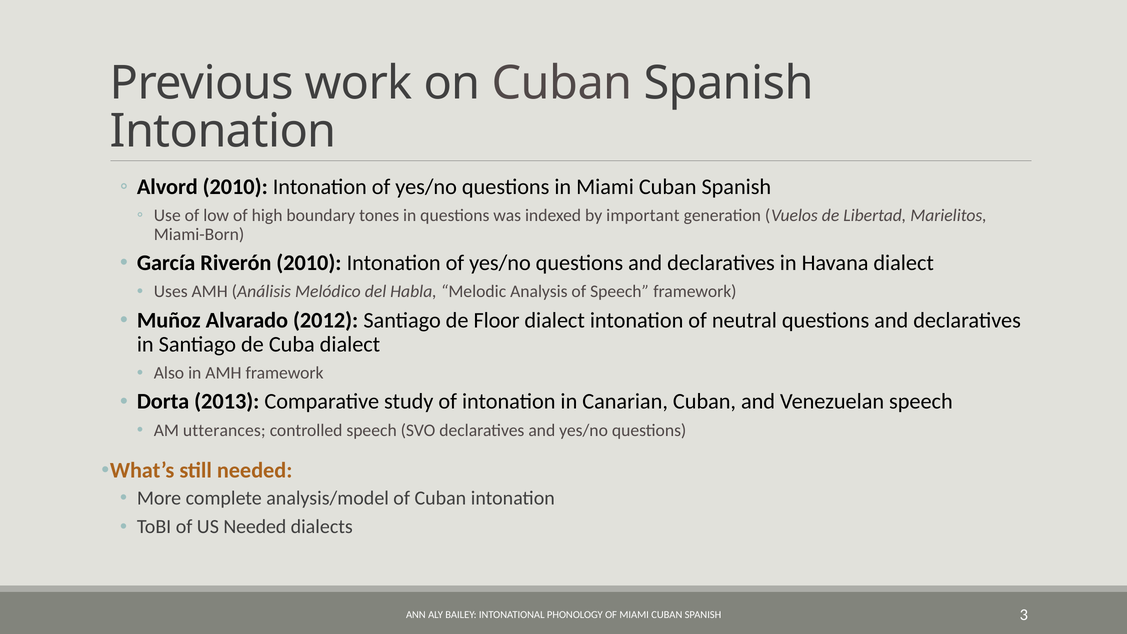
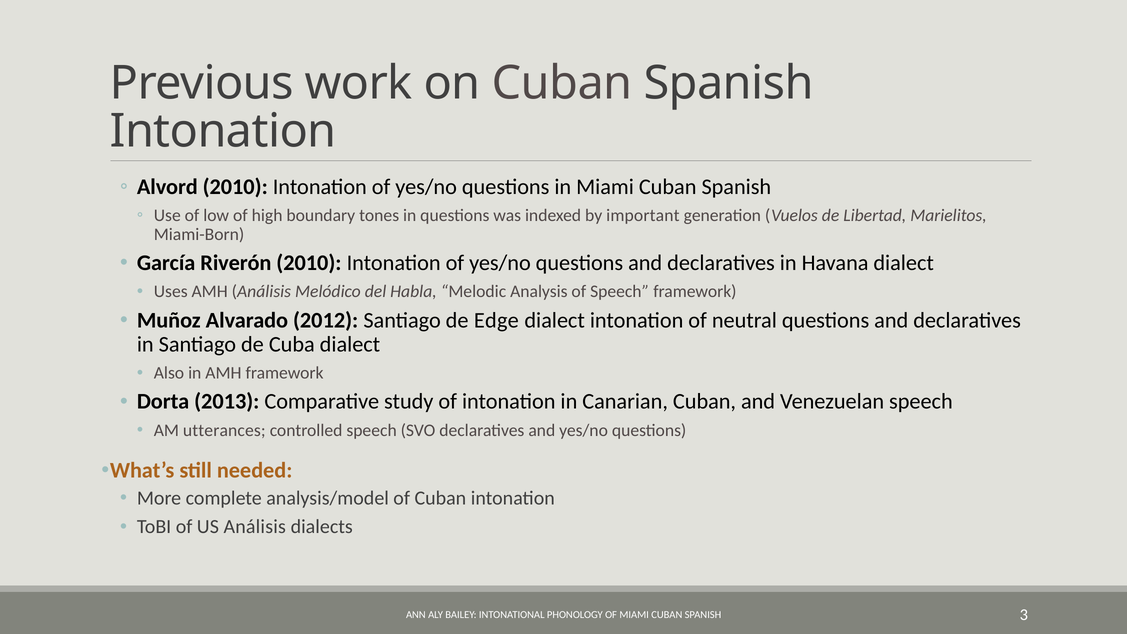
Floor: Floor -> Edge (496, 320)
US Needed: Needed -> Análisis (255, 527)
